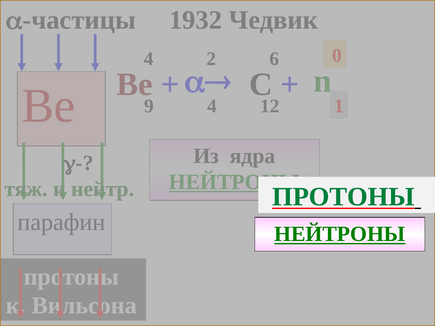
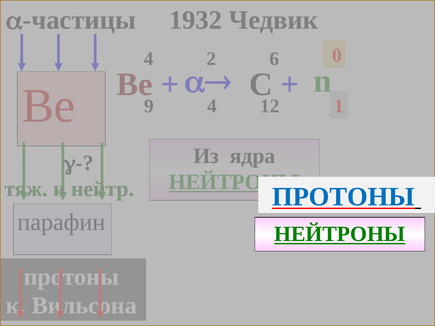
ПРОТОНЫ colour: green -> blue (343, 197)
